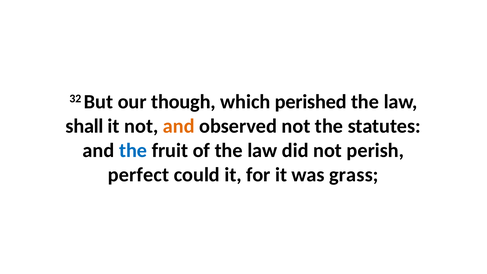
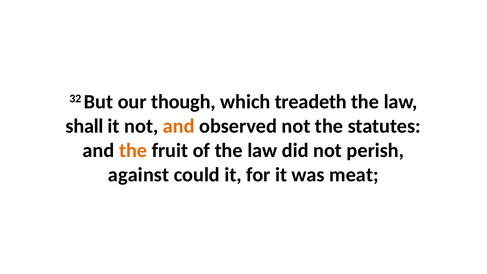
perished: perished -> treadeth (311, 102)
the colour: blue -> orange (133, 151)
perfect: perfect -> against (139, 175)
grass: grass -> meat (354, 175)
